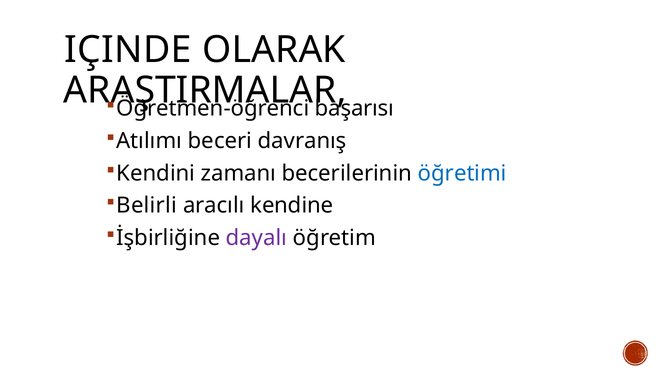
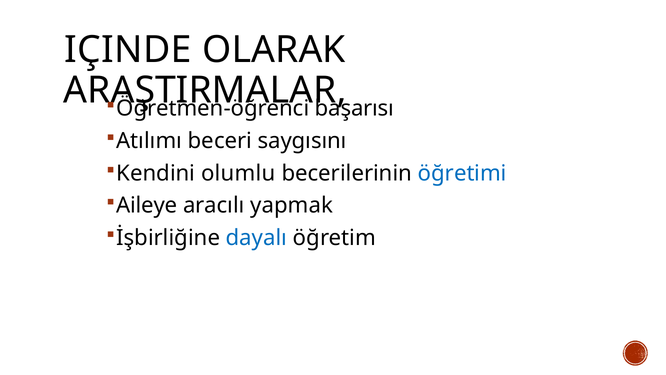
davranış: davranış -> saygısını (302, 141)
zamanı: zamanı -> olumlu (238, 173)
Belirli: Belirli -> Aileye (147, 205)
kendine: kendine -> yapmak (292, 205)
dayalı colour: purple -> blue (257, 238)
